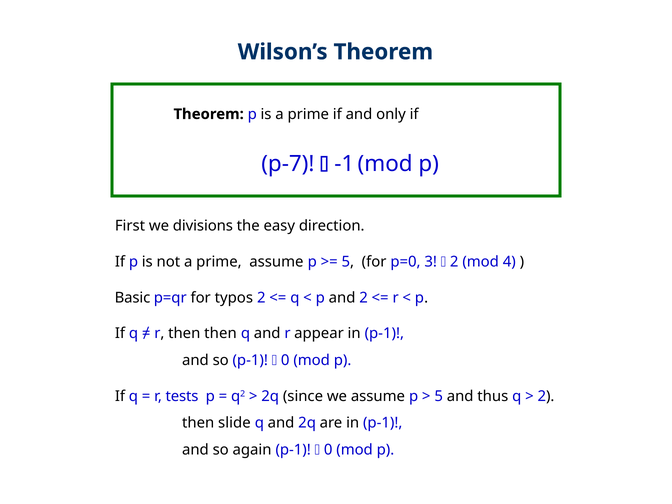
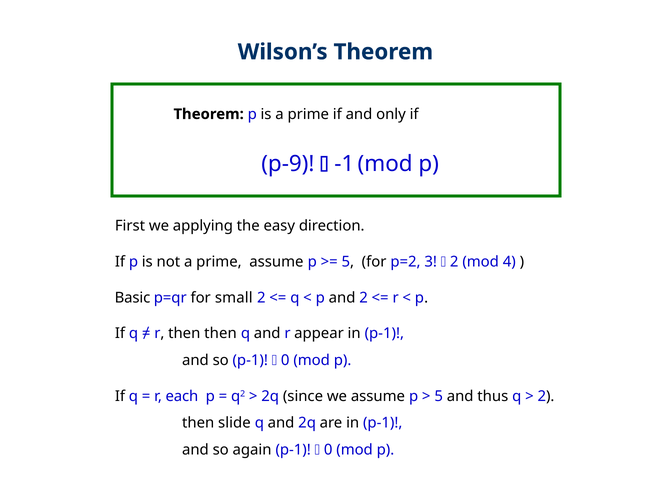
p-7: p-7 -> p-9 (288, 164)
divisions: divisions -> applying (203, 226)
p=0: p=0 -> p=2 (405, 262)
typos: typos -> small (234, 298)
tests: tests -> each (182, 396)
